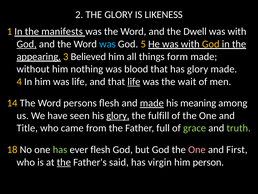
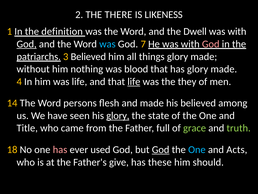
THE GLORY: GLORY -> THERE (118, 15)
manifests: manifests -> definition (62, 31)
5: 5 -> 7 (143, 44)
God colour: yellow -> pink (211, 44)
appearing: appearing -> patriarchs (39, 56)
things form: form -> glory (178, 56)
wait: wait -> they (187, 81)
made underline: present -> none (152, 103)
his meaning: meaning -> believed (198, 103)
fulfill: fulfill -> state (159, 115)
has colour: light green -> pink (60, 149)
ever flesh: flesh -> used (100, 149)
God underline: none -> present (161, 149)
One colour: pink -> light blue (197, 149)
First: First -> Acts (237, 149)
the underline: present -> none (64, 162)
said: said -> give (119, 162)
virgin: virgin -> these (160, 162)
person: person -> should (208, 162)
